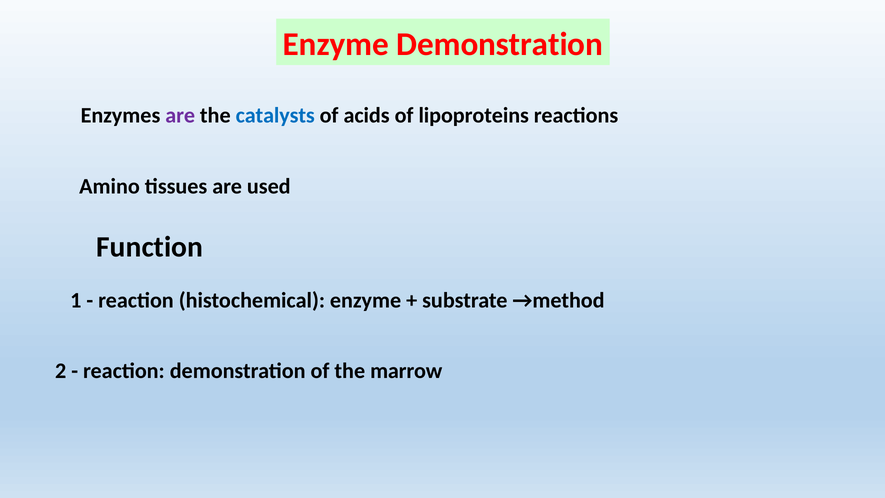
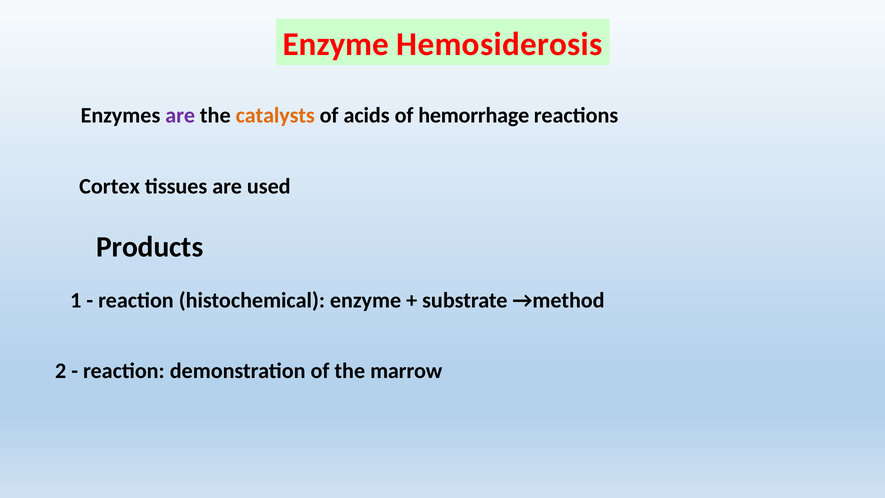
Enzyme Demonstration: Demonstration -> Hemosiderosis (499, 44)
catalysts colour: blue -> orange (275, 116)
lipoproteins: lipoproteins -> hemorrhage (474, 116)
Amino: Amino -> Cortex (109, 186)
Function: Function -> Products (150, 247)
